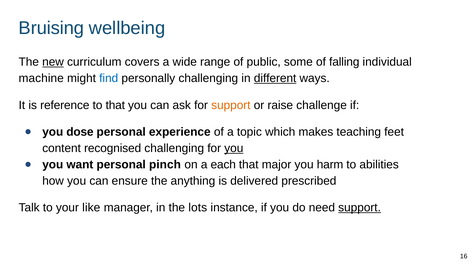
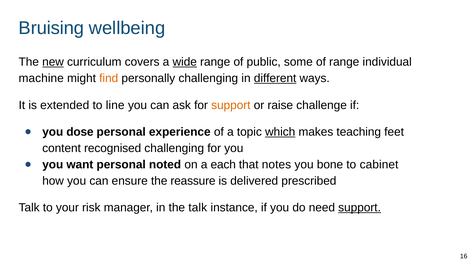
wide underline: none -> present (185, 62)
of falling: falling -> range (344, 62)
find colour: blue -> orange (109, 78)
reference: reference -> extended (65, 105)
to that: that -> line (115, 105)
which underline: none -> present (280, 132)
you underline: present -> none (234, 148)
pinch: pinch -> noted (165, 164)
major: major -> notes (276, 164)
harm: harm -> bone (330, 164)
abilities: abilities -> cabinet (379, 164)
anything: anything -> reassure (193, 181)
like: like -> risk (91, 207)
the lots: lots -> talk (198, 207)
